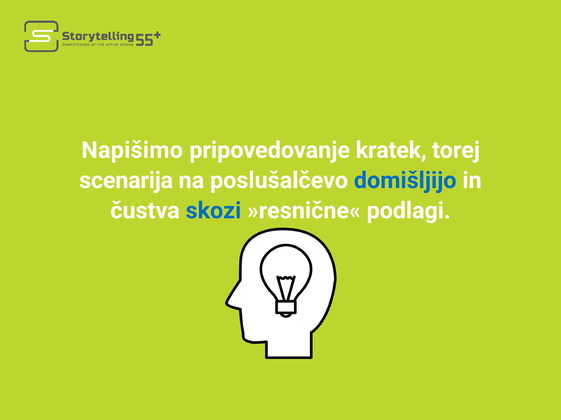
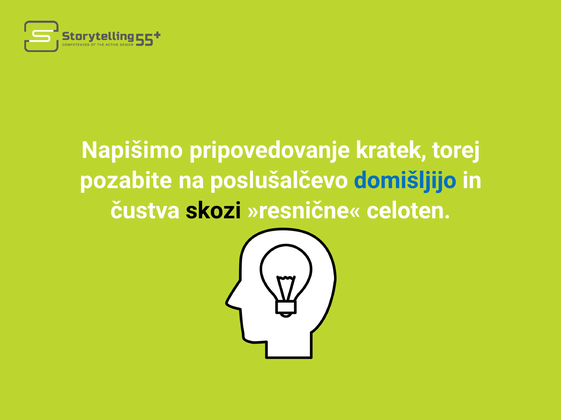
scenarija: scenarija -> pozabite (126, 181)
skozi colour: blue -> black (213, 211)
podlagi: podlagi -> celoten (409, 211)
